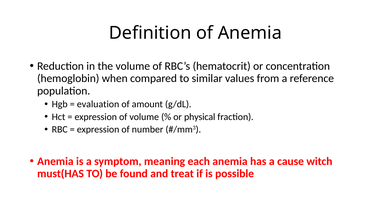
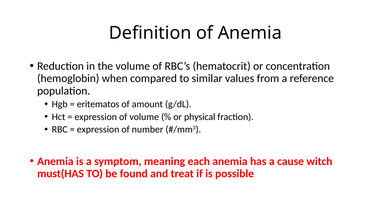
evaluation: evaluation -> eritematos (98, 104)
